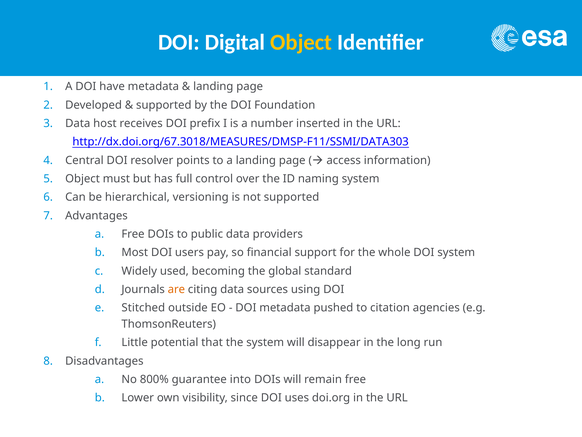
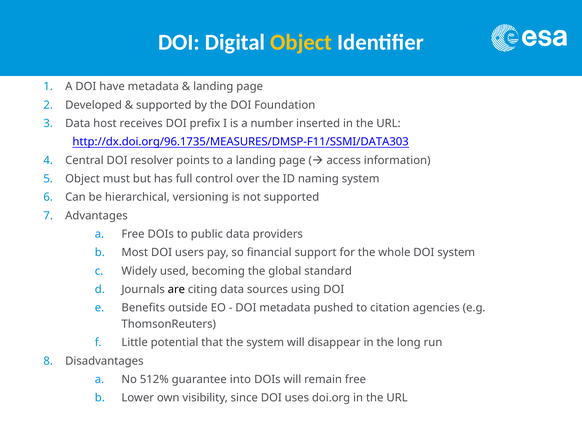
http://dx.doi.org/67.3018/MEASURES/DMSP-F11/SSMI/DATA303: http://dx.doi.org/67.3018/MEASURES/DMSP-F11/SSMI/DATA303 -> http://dx.doi.org/96.1735/MEASURES/DMSP-F11/SSMI/DATA303 (241, 142)
are colour: orange -> black (176, 289)
Stitched: Stitched -> Benefits (143, 308)
800%: 800% -> 512% (154, 379)
